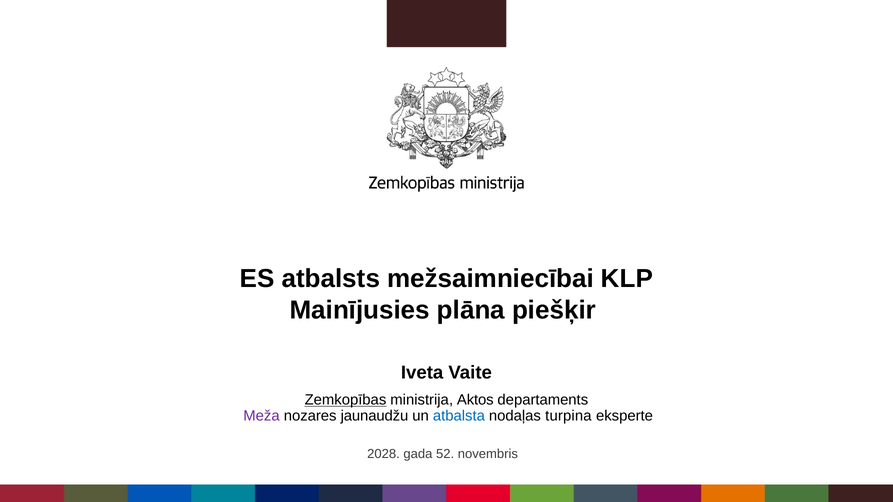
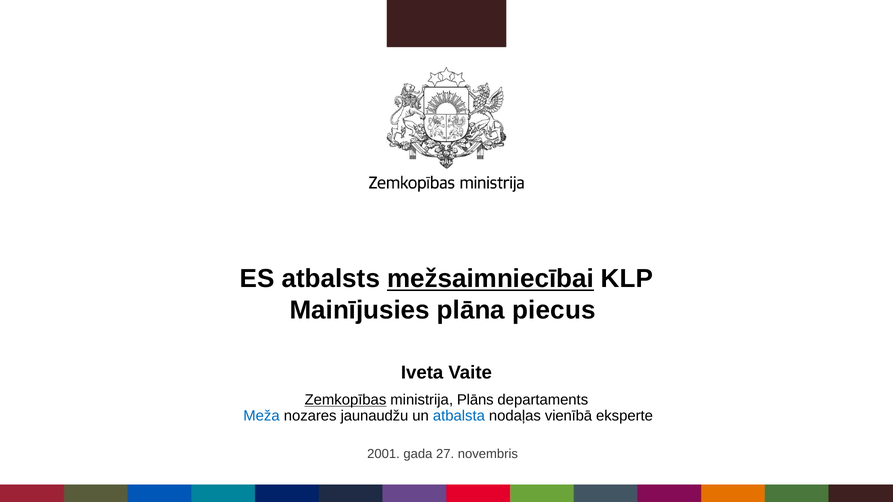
mežsaimniecībai underline: none -> present (491, 279)
piešķir: piešķir -> piecus (554, 310)
Aktos: Aktos -> Plāns (475, 400)
Meža colour: purple -> blue (261, 416)
turpina: turpina -> vienībā (569, 416)
2028: 2028 -> 2001 (383, 454)
52: 52 -> 27 (445, 454)
